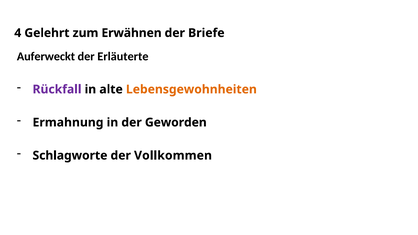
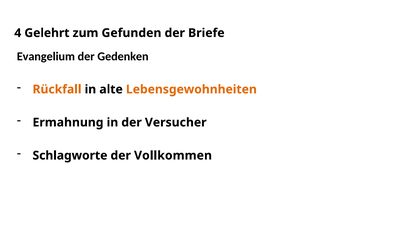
Erwähnen: Erwähnen -> Gefunden (131, 33)
Auferweckt: Auferweckt -> Evangelium (46, 56)
Erläuterte: Erläuterte -> Gedenken (123, 56)
Rückfall colour: purple -> orange (57, 89)
Geworden: Geworden -> Versucher (176, 122)
